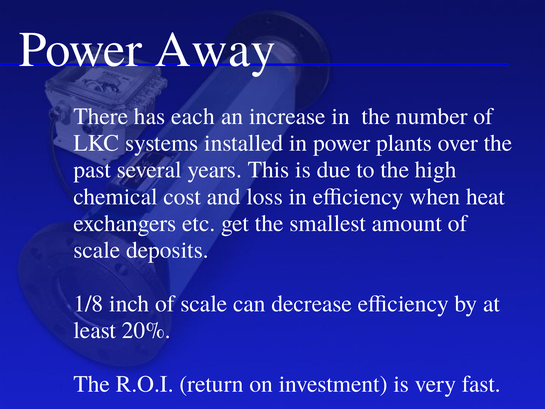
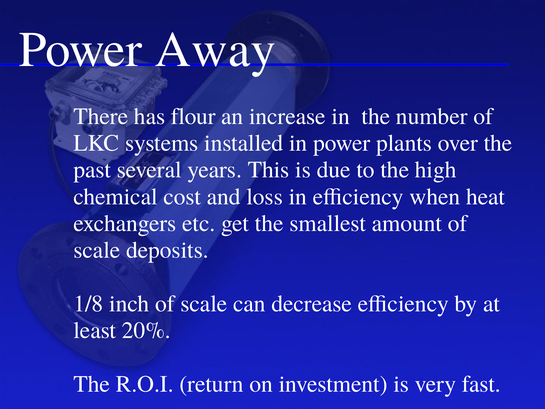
each: each -> flour (193, 116)
